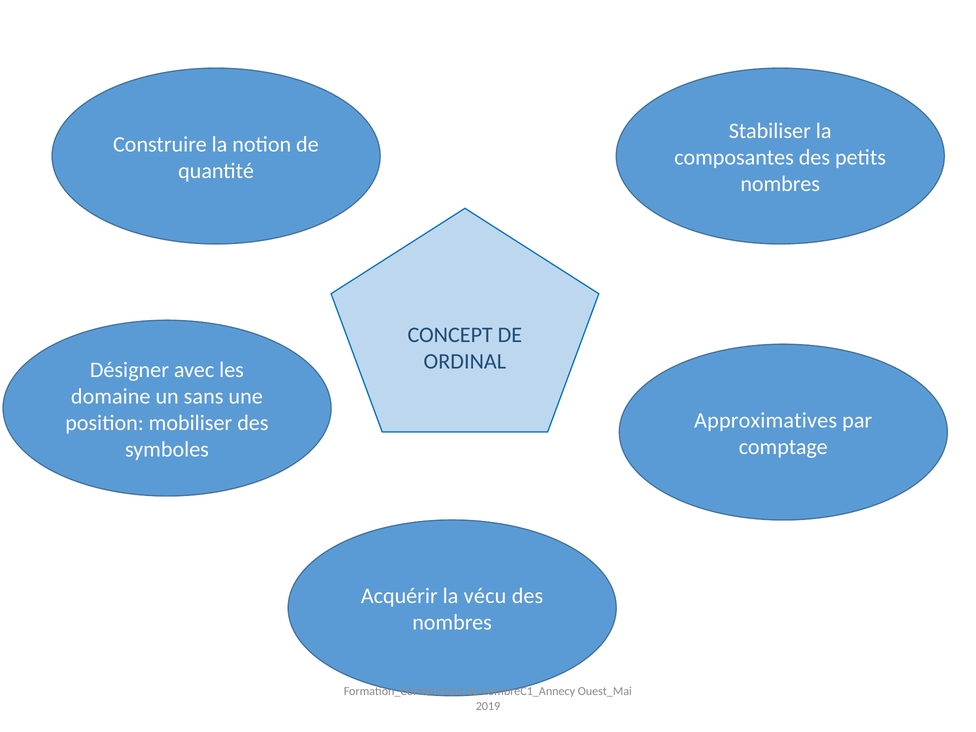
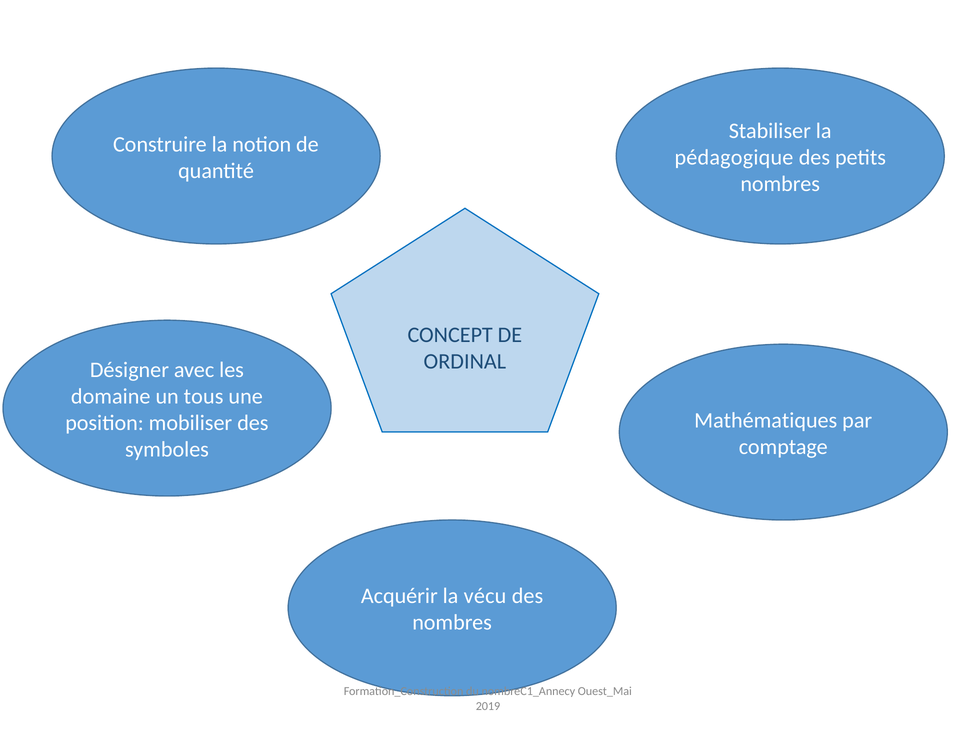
composantes: composantes -> pédagogique (734, 158)
sans: sans -> tous (204, 396)
Approximatives: Approximatives -> Mathématiques (766, 420)
